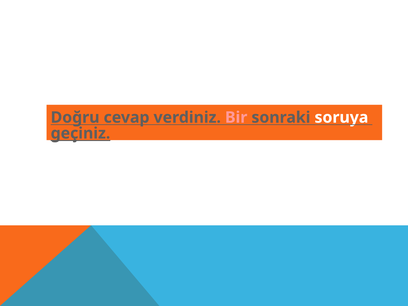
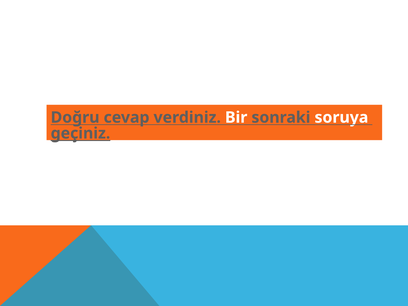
Bir colour: pink -> white (236, 117)
